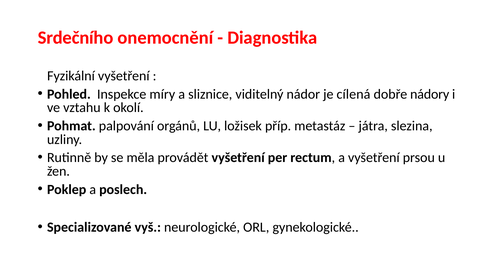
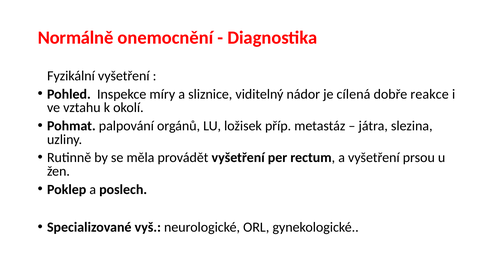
Srdečního: Srdečního -> Normálně (76, 38)
nádory: nádory -> reakce (430, 94)
